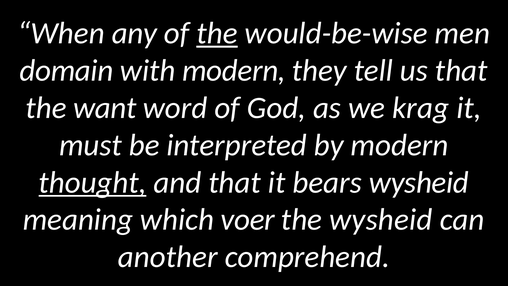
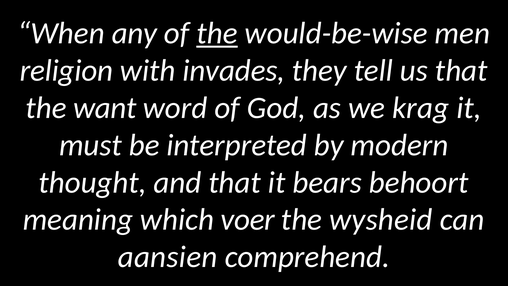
domain: domain -> religion (66, 71)
with modern: modern -> invades (234, 71)
thought underline: present -> none (93, 182)
bears wysheid: wysheid -> behoort (419, 182)
another: another -> aansien (168, 257)
